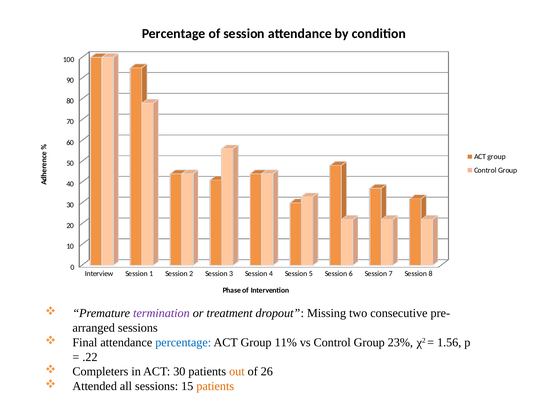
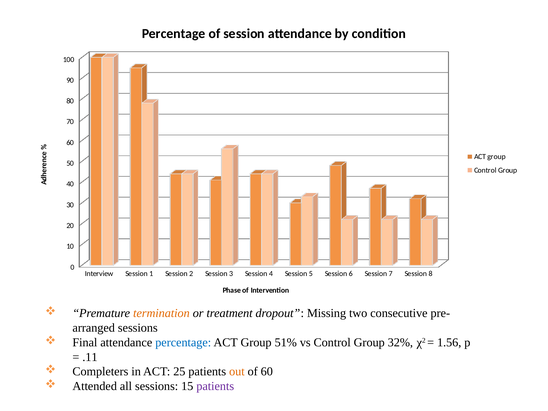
termination colour: purple -> orange (161, 313)
11%: 11% -> 51% (286, 342)
23%: 23% -> 32% (400, 342)
.22: .22 -> .11 (90, 357)
ACT 30: 30 -> 25 (179, 372)
of 26: 26 -> 60 (267, 372)
patients colour: orange -> purple (215, 386)
